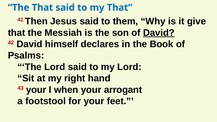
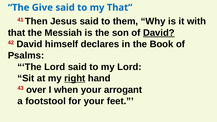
The That: That -> Give (42, 8)
give: give -> with (196, 21)
right underline: none -> present (75, 78)
43 your: your -> over (36, 90)
